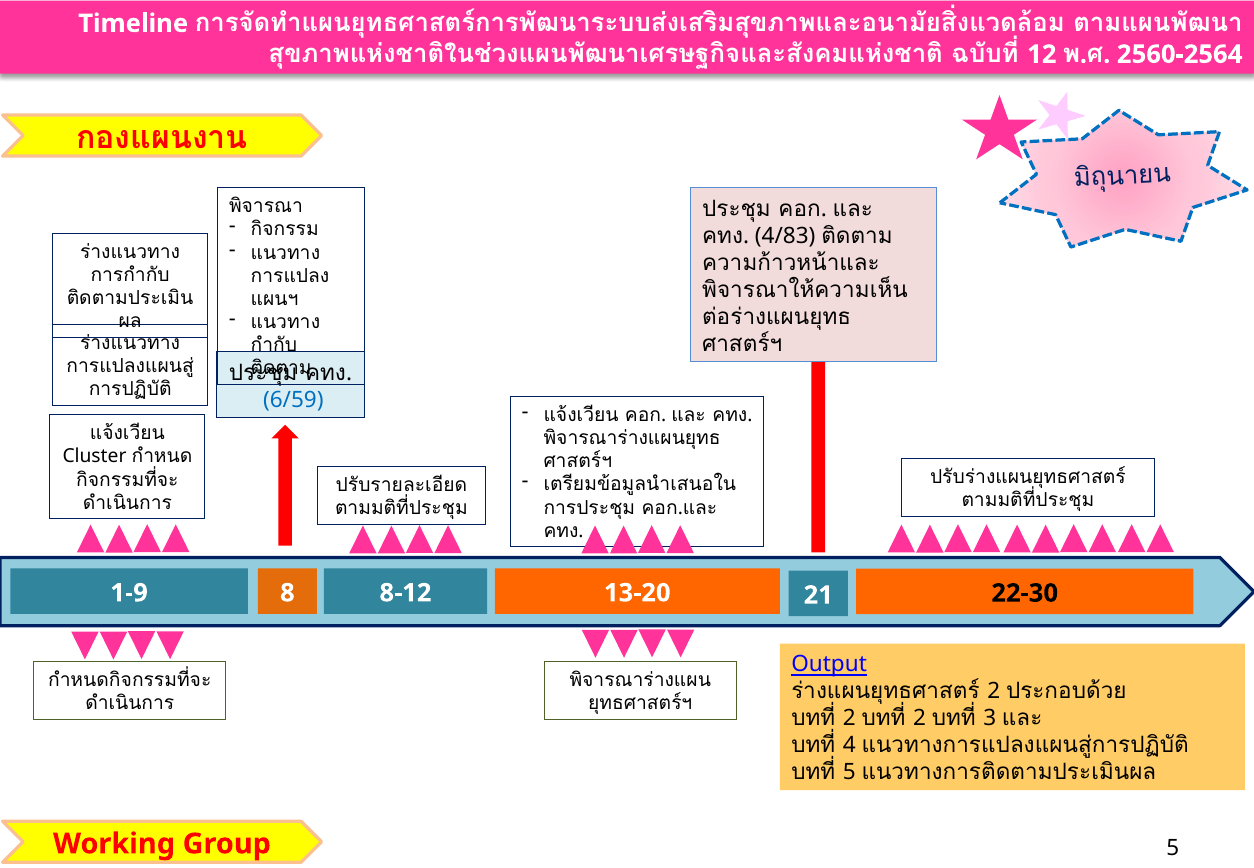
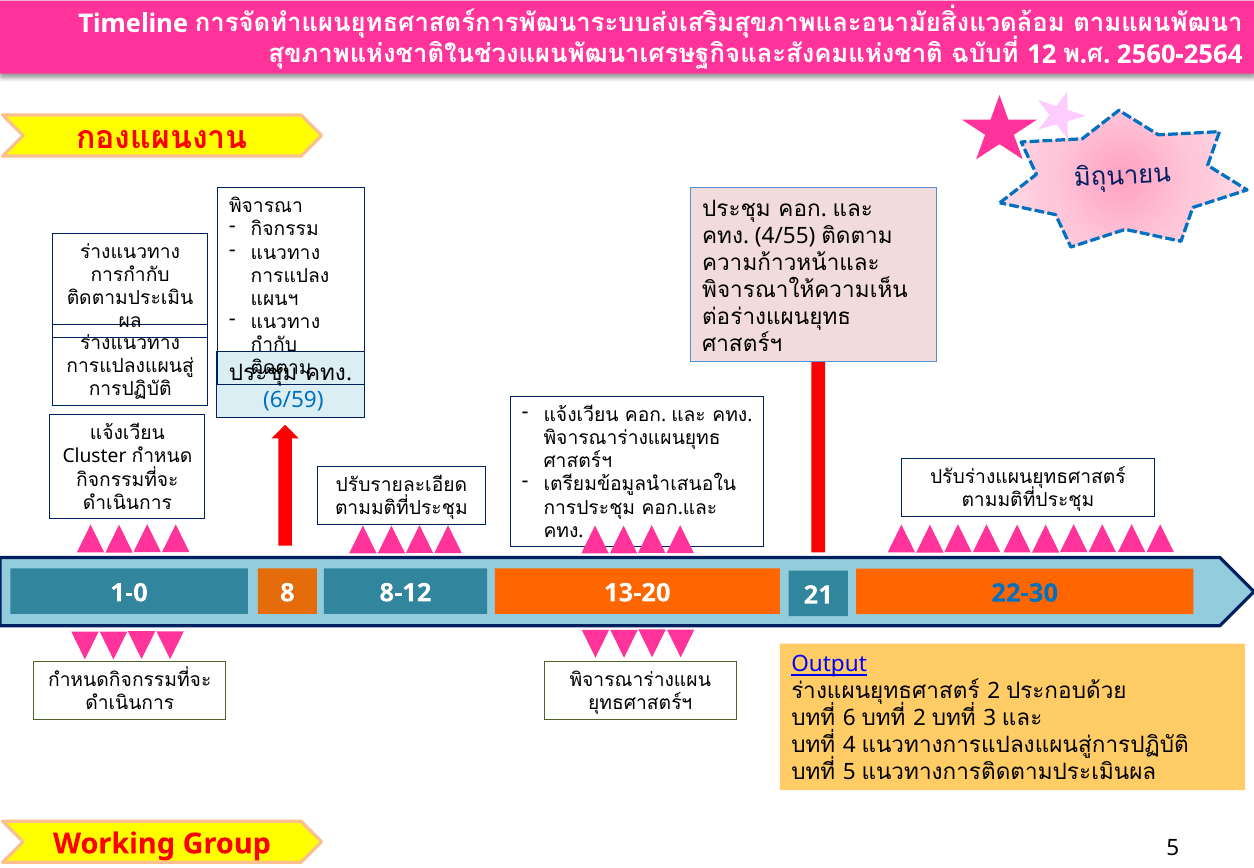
4/83: 4/83 -> 4/55 (785, 236)
1-9: 1-9 -> 1-0 (129, 593)
22-30 colour: black -> blue (1025, 593)
2: 2 -> 6 (849, 719)
